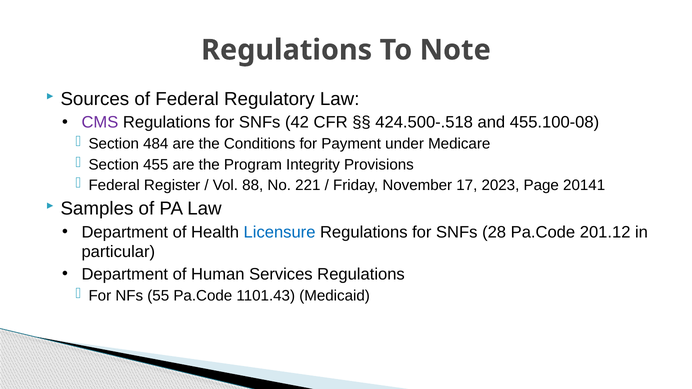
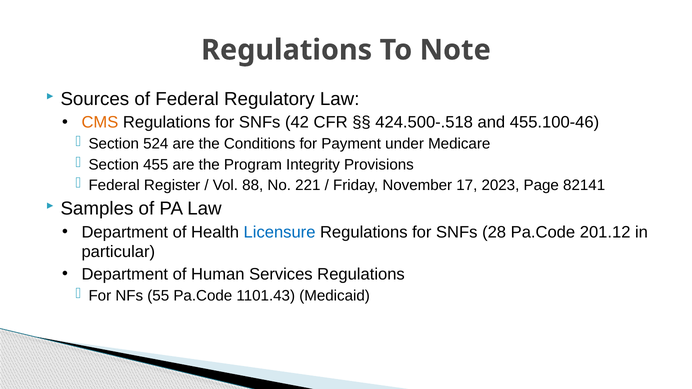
CMS colour: purple -> orange (100, 123)
455.100-08: 455.100-08 -> 455.100-46 (555, 123)
484: 484 -> 524 (156, 144)
20141: 20141 -> 82141 (584, 185)
